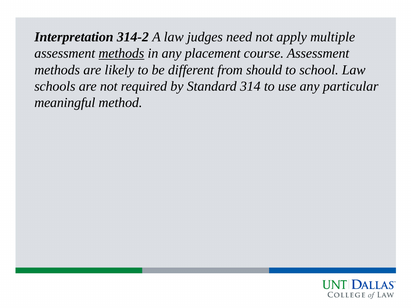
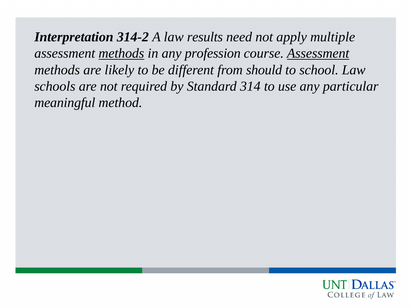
judges: judges -> results (205, 37)
placement: placement -> profession (213, 53)
Assessment underline: none -> present (318, 53)
